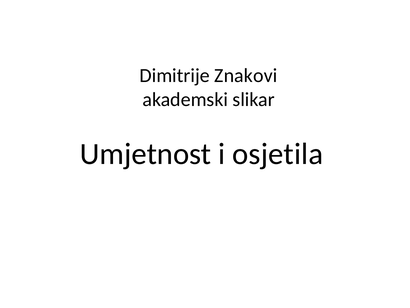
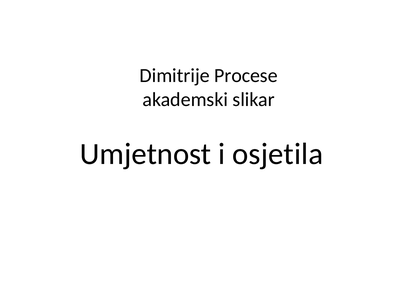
Znakovi: Znakovi -> Procese (246, 76)
